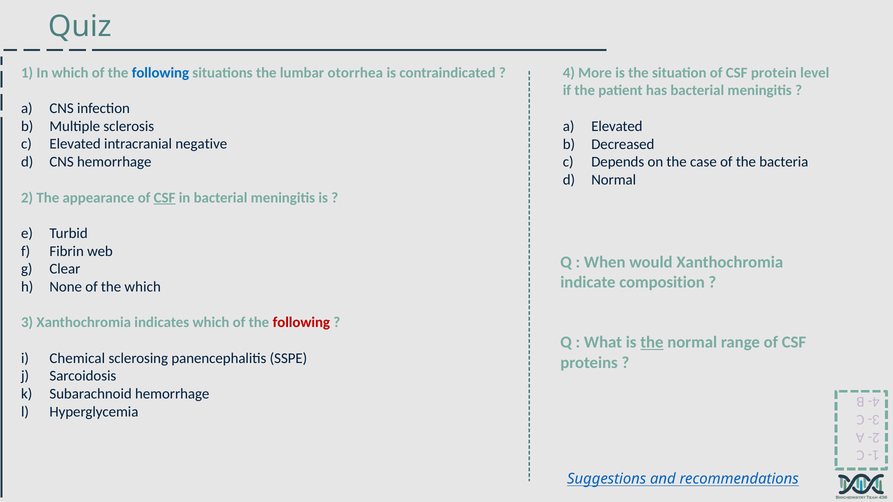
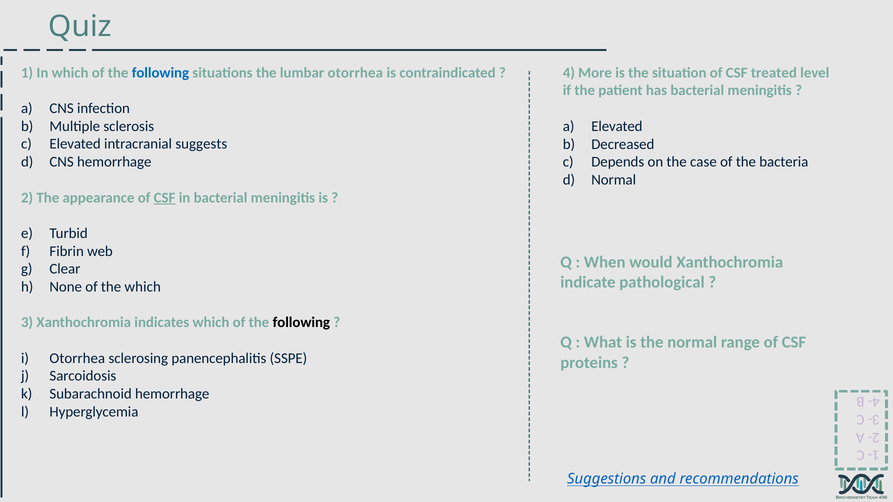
protein: protein -> treated (774, 73)
negative: negative -> suggests (201, 144)
composition: composition -> pathological (662, 282)
following colour: red -> black (301, 323)
the underline: present -> none (652, 343)
Chemical: Chemical -> Otorrhea (77, 358)
